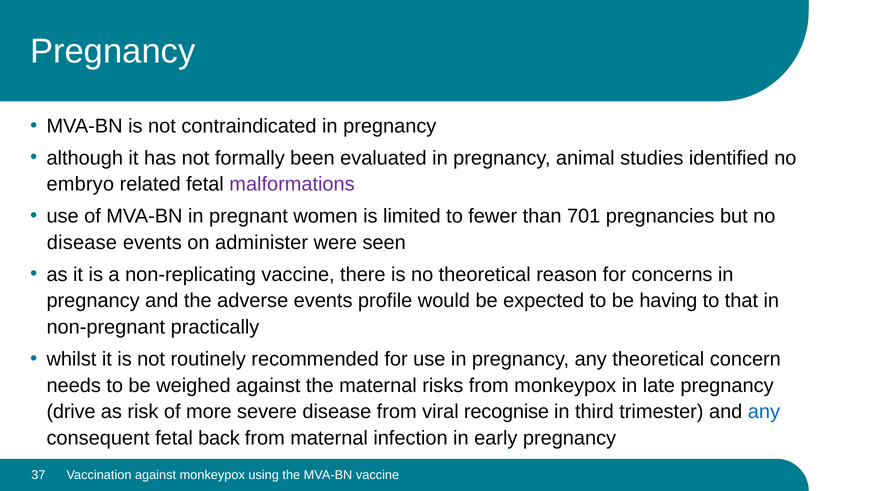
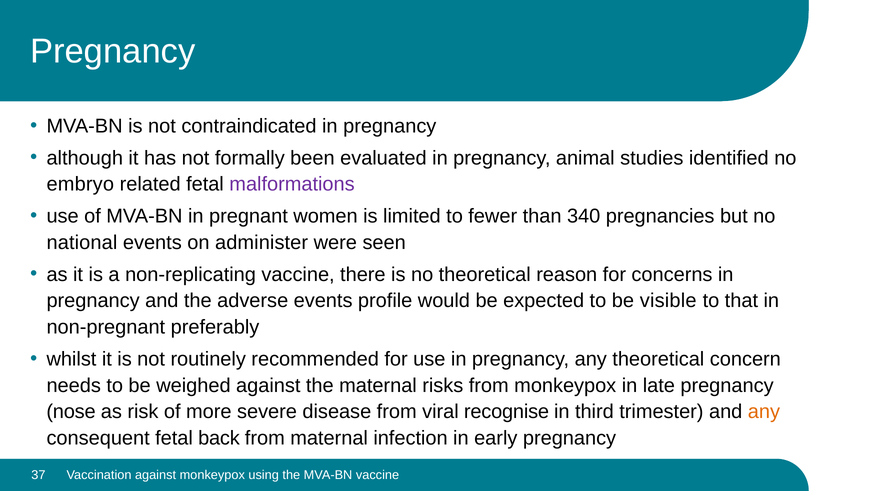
701: 701 -> 340 (584, 216)
disease: disease -> national (82, 243)
having: having -> visible (668, 301)
practically: practically -> preferably (215, 327)
drive: drive -> nose (71, 412)
any colour: blue -> orange (764, 412)
